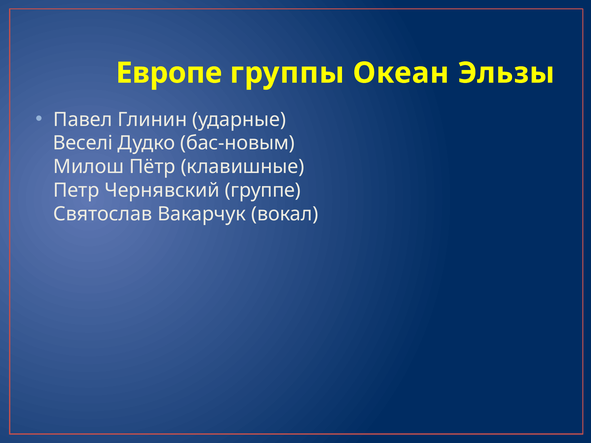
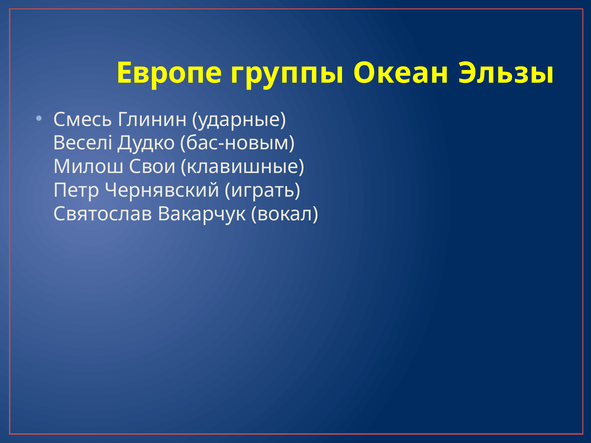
Павел: Павел -> Смесь (83, 120)
Пётр: Пётр -> Свои (153, 167)
группе: группе -> играть (263, 191)
